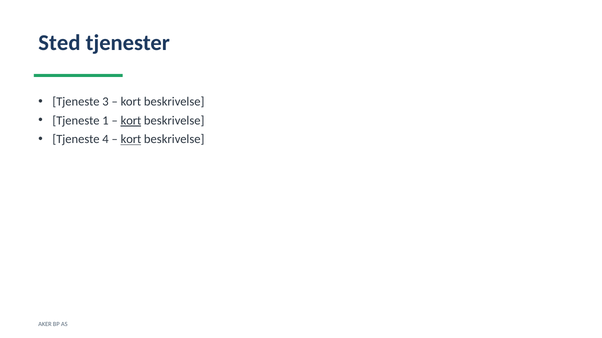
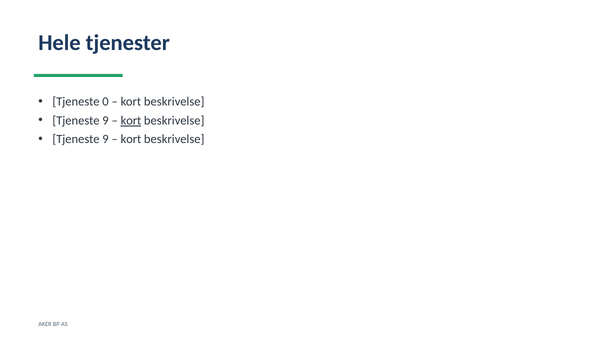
Sted: Sted -> Hele (59, 43)
3: 3 -> 0 (106, 102)
1: 1 -> 9 (106, 121)
4: 4 -> 9 (106, 140)
kort underline: present -> none (131, 140)
